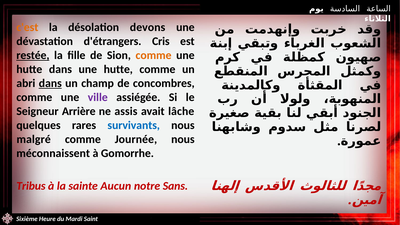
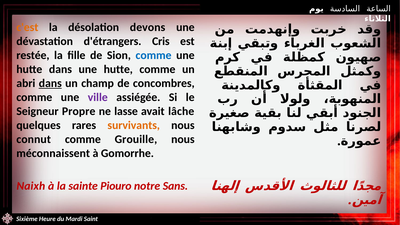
restée underline: present -> none (33, 55)
comme colour: orange -> blue (154, 55)
Arrière: Arrière -> Propre (79, 111)
assis: assis -> lasse (126, 111)
survivants colour: blue -> orange (134, 125)
malgré: malgré -> connut (34, 139)
Journée: Journée -> Grouille (136, 139)
Tribus: Tribus -> Naixh (31, 186)
Aucun: Aucun -> Piouro (116, 186)
